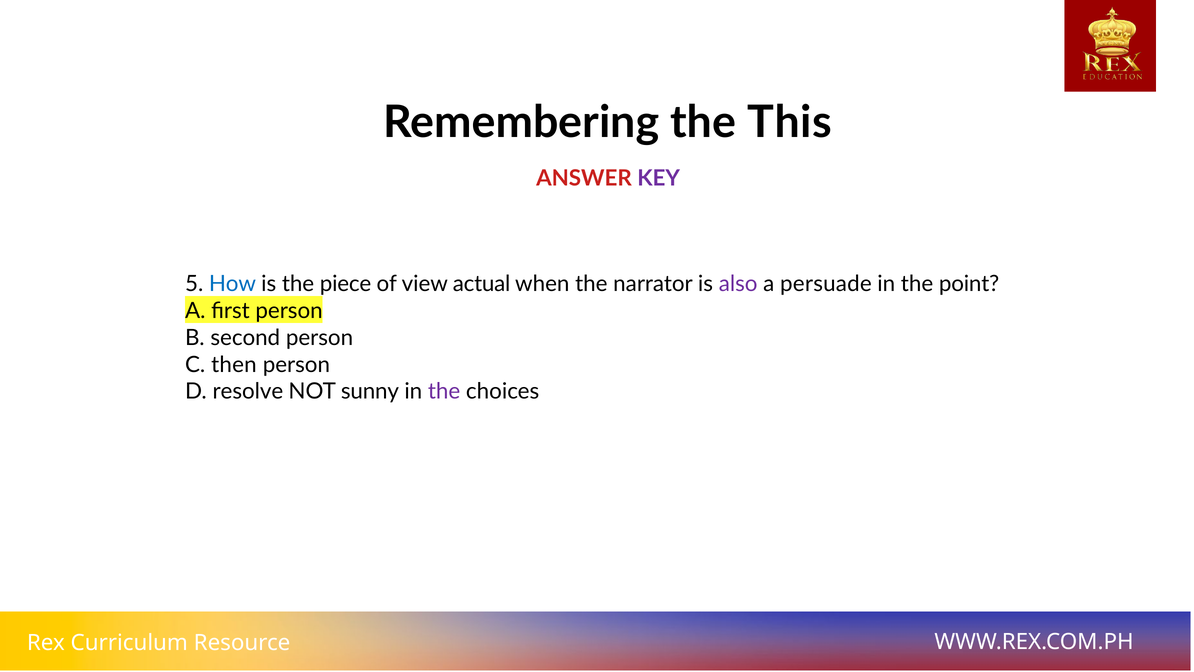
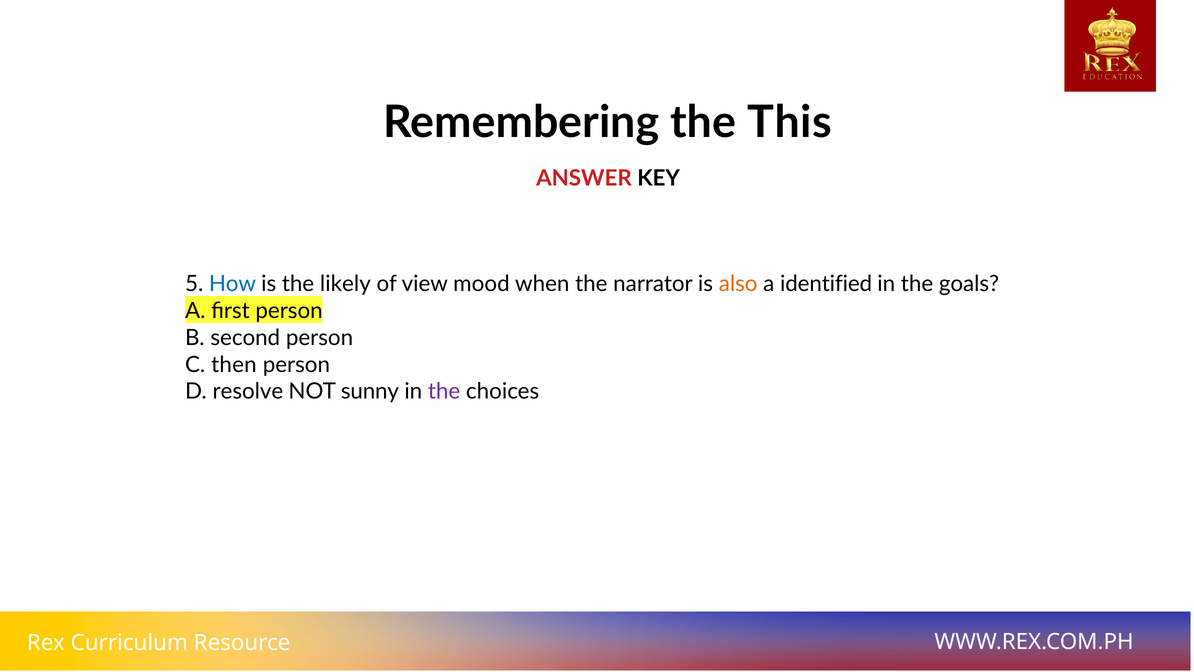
KEY colour: purple -> black (659, 178)
piece: piece -> likely (345, 284)
actual: actual -> mood (481, 284)
also colour: purple -> orange (738, 284)
persuade: persuade -> identified (826, 284)
point: point -> goals (969, 284)
